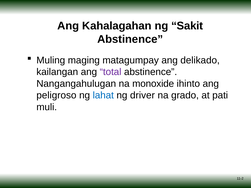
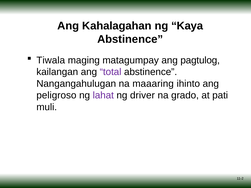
Sakit: Sakit -> Kaya (187, 26)
Muling: Muling -> Tiwala (51, 60)
delikado: delikado -> pagtulog (200, 60)
monoxide: monoxide -> maaaring (153, 84)
lahat colour: blue -> purple (103, 95)
